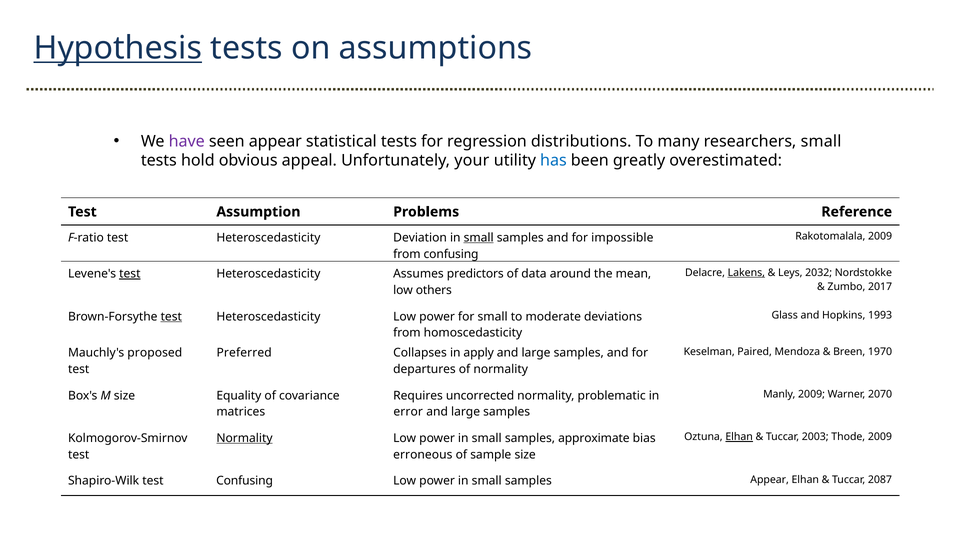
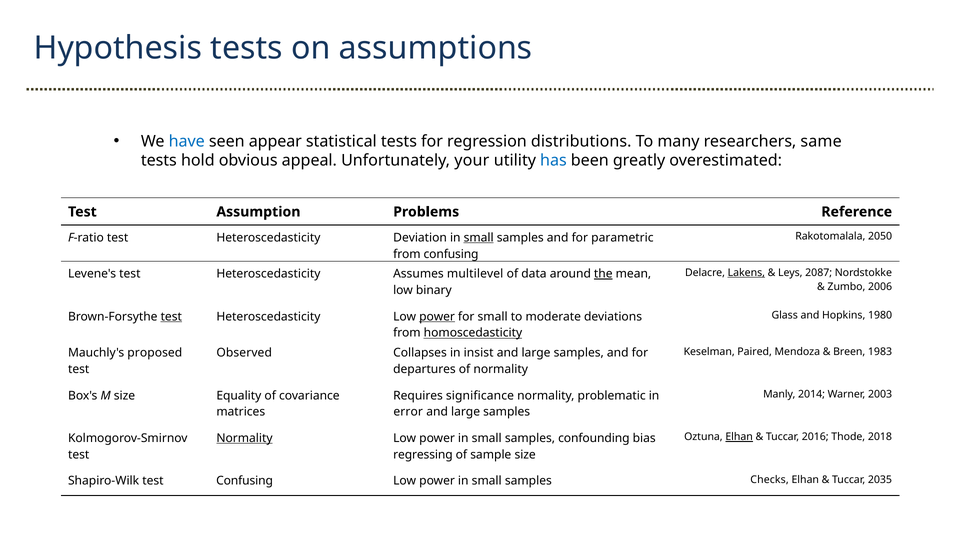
Hypothesis underline: present -> none (118, 48)
have colour: purple -> blue (187, 141)
researchers small: small -> same (821, 141)
Rakotomalala 2009: 2009 -> 2050 (880, 236)
impossible: impossible -> parametric (622, 237)
2032: 2032 -> 2087 (819, 272)
test underline: present -> none (130, 274)
predictors: predictors -> multilevel (475, 274)
the underline: none -> present (603, 274)
2017: 2017 -> 2006 (880, 287)
others: others -> binary (434, 290)
1993: 1993 -> 1980 (880, 315)
power underline: none -> present (437, 316)
homoscedasticity underline: none -> present (473, 333)
1970: 1970 -> 1983 (880, 351)
Preferred: Preferred -> Observed (244, 352)
apply: apply -> insist (479, 352)
Manly 2009: 2009 -> 2014 (812, 394)
2070: 2070 -> 2003 (880, 394)
uncorrected: uncorrected -> significance (480, 395)
2003: 2003 -> 2016 (815, 436)
Thode 2009: 2009 -> 2018 (880, 436)
approximate: approximate -> confounding (594, 438)
erroneous: erroneous -> regressing (423, 454)
samples Appear: Appear -> Checks (770, 479)
2087: 2087 -> 2035 (880, 479)
